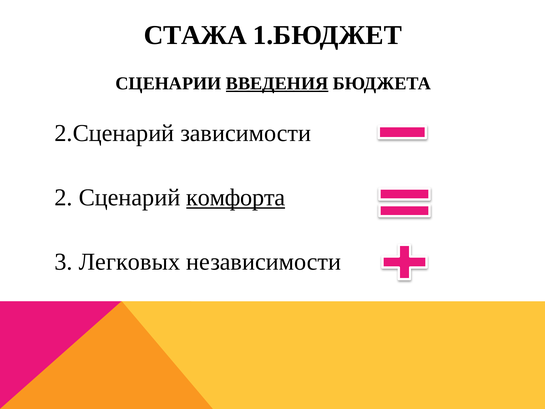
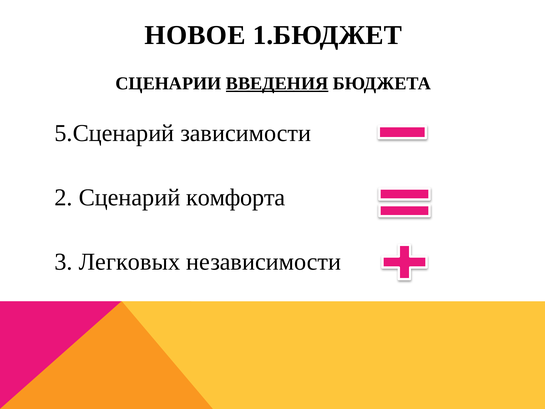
СТАЖА: СТАЖА -> НОВОЕ (195, 35)
2.Сценарий: 2.Сценарий -> 5.Сценарий (114, 133)
комфорта underline: present -> none (236, 197)
